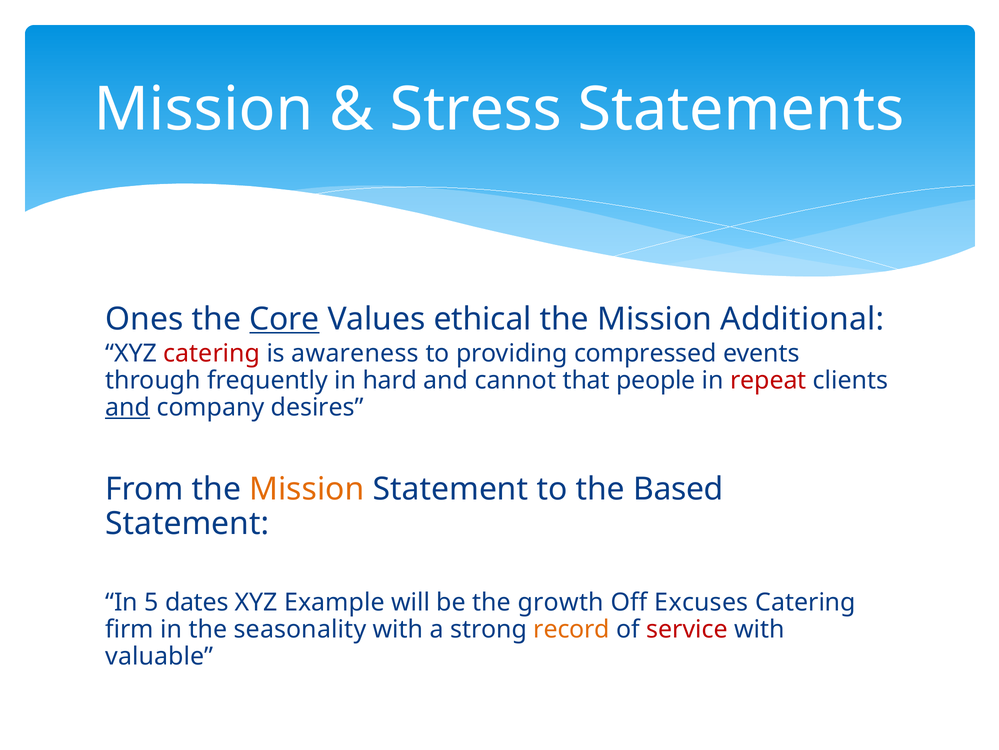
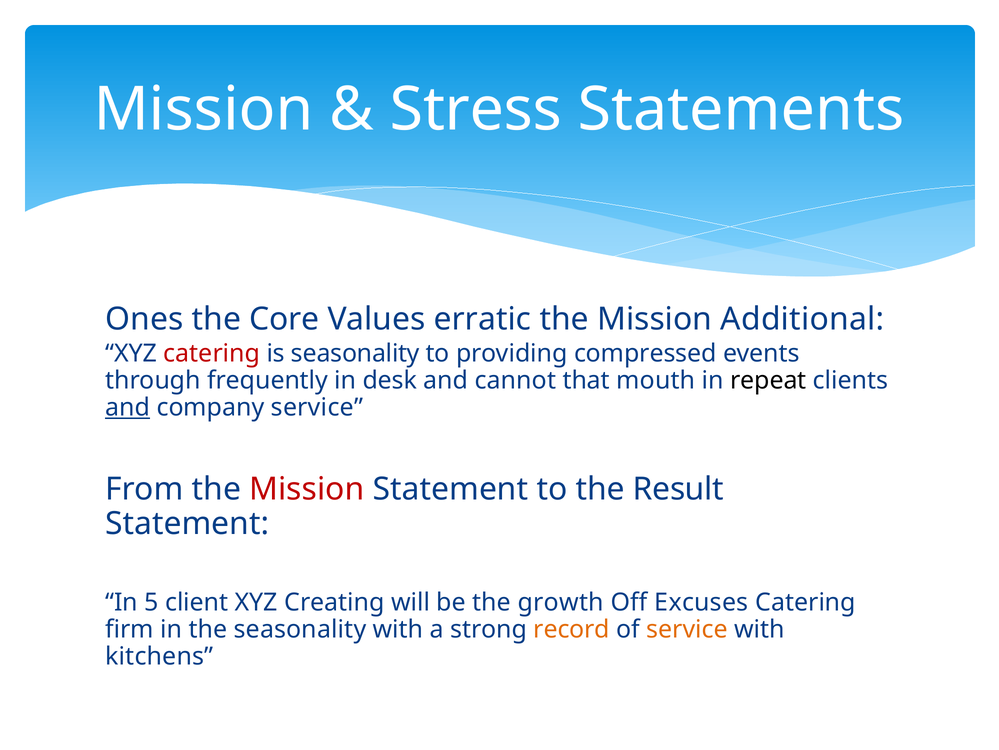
Core underline: present -> none (284, 319)
ethical: ethical -> erratic (482, 319)
is awareness: awareness -> seasonality (355, 353)
hard: hard -> desk (390, 380)
people: people -> mouth (656, 380)
repeat colour: red -> black (768, 380)
company desires: desires -> service (317, 407)
Mission colour: orange -> red (307, 489)
Based: Based -> Result (678, 489)
dates: dates -> client (197, 602)
Example: Example -> Creating (334, 602)
service colour: red -> orange (687, 629)
valuable: valuable -> kitchens (159, 656)
